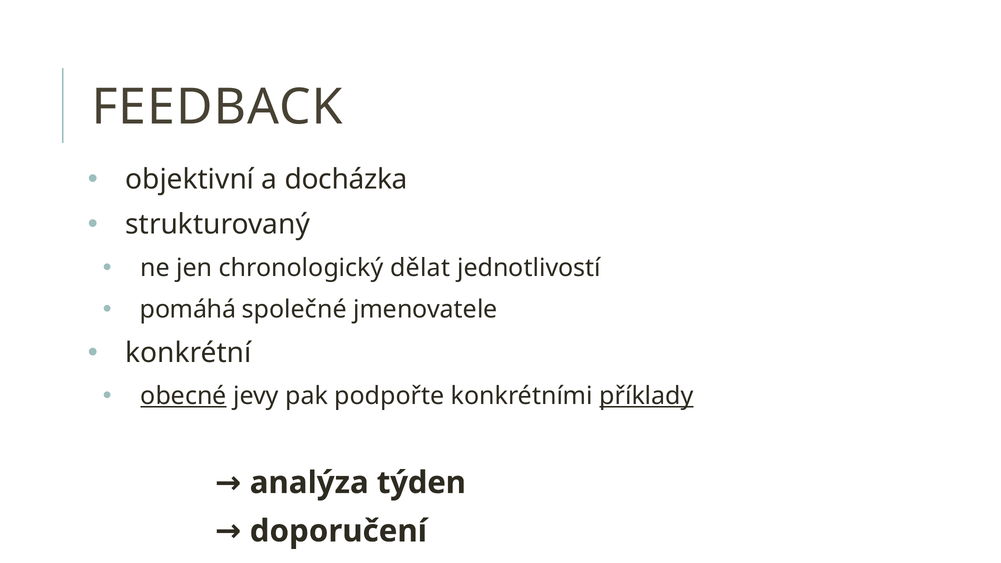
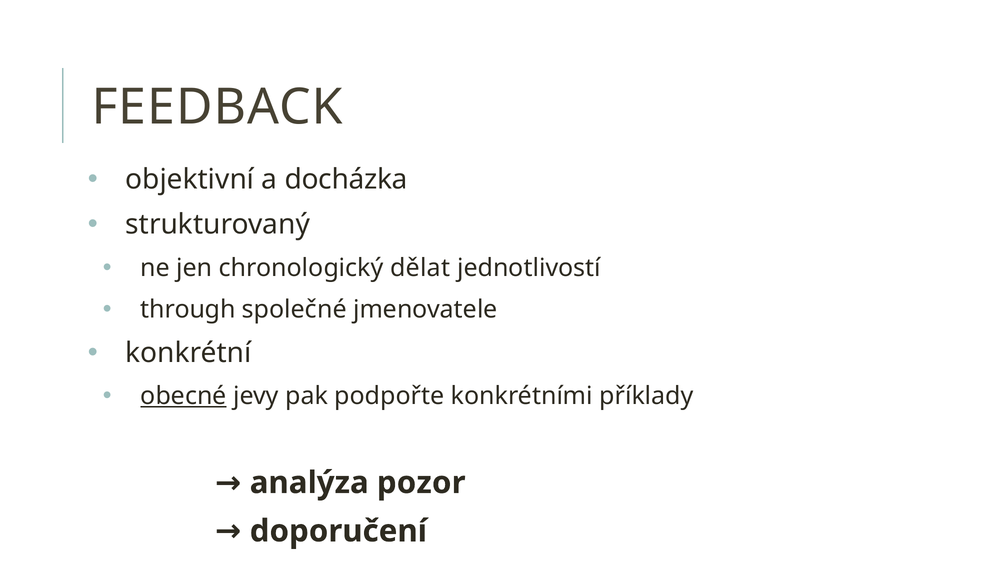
pomáhá: pomáhá -> through (188, 310)
příklady underline: present -> none (646, 396)
týden: týden -> pozor (421, 483)
